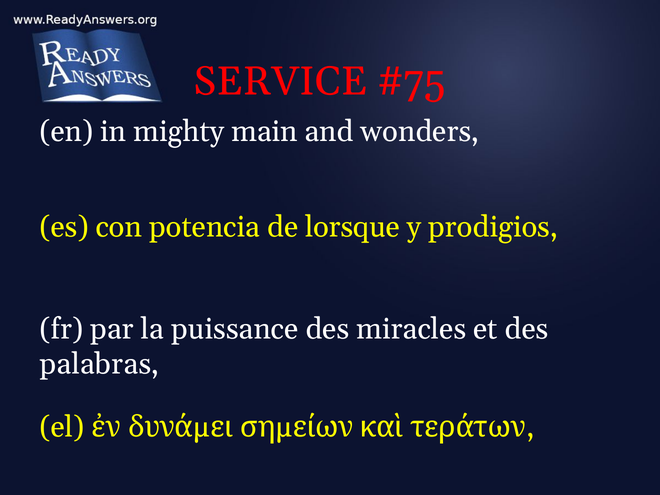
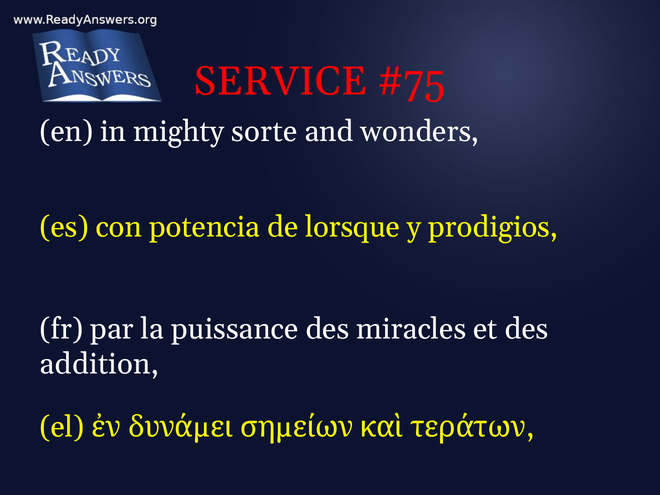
main: main -> sorte (264, 131)
palabras: palabras -> addition (99, 364)
